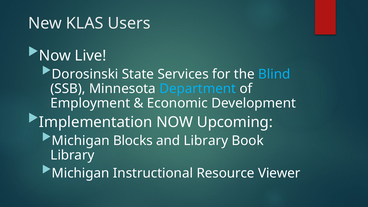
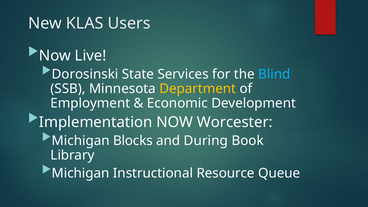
Department colour: light blue -> yellow (198, 89)
Upcoming: Upcoming -> Worcester (235, 122)
and Library: Library -> During (206, 141)
Viewer: Viewer -> Queue (279, 173)
